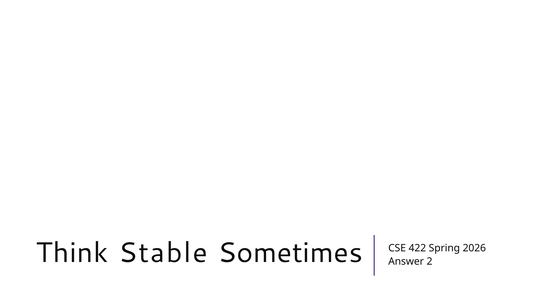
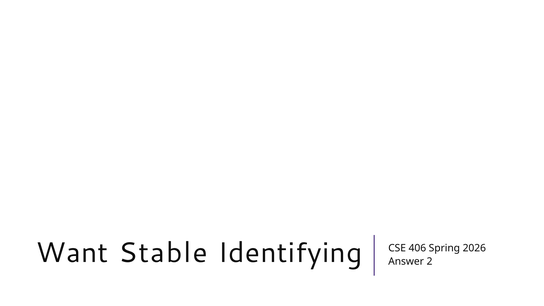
Think: Think -> Want (72, 253)
Sometimes: Sometimes -> Identifying (290, 253)
422: 422 -> 406 (417, 248)
